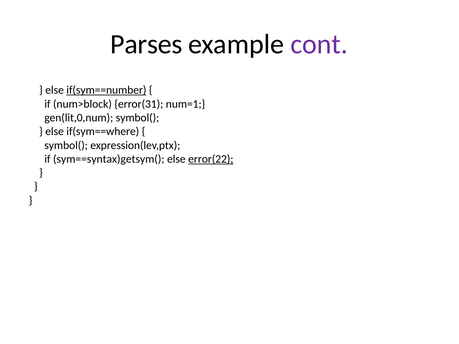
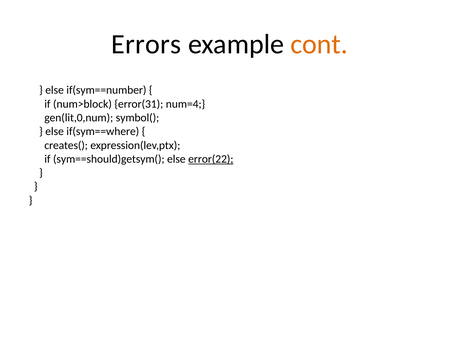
Parses: Parses -> Errors (146, 44)
cont colour: purple -> orange (319, 44)
if(sym==number underline: present -> none (106, 90)
num=1: num=1 -> num=4 (186, 104)
symbol(: symbol( -> creates( (66, 145)
sym==syntax)getsym(: sym==syntax)getsym( -> sym==should)getsym( (109, 159)
